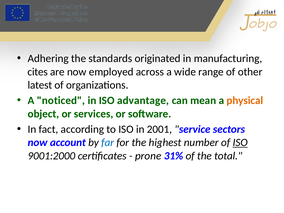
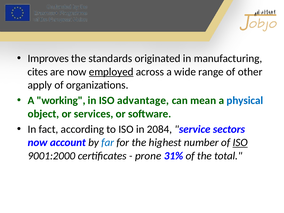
Adhering: Adhering -> Improves (48, 59)
employed underline: none -> present (111, 72)
latest: latest -> apply (40, 85)
noticed: noticed -> working (61, 101)
physical colour: orange -> blue (245, 101)
2001: 2001 -> 2084 (159, 129)
